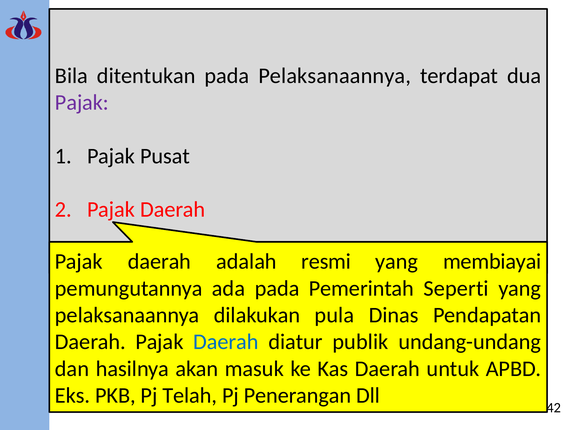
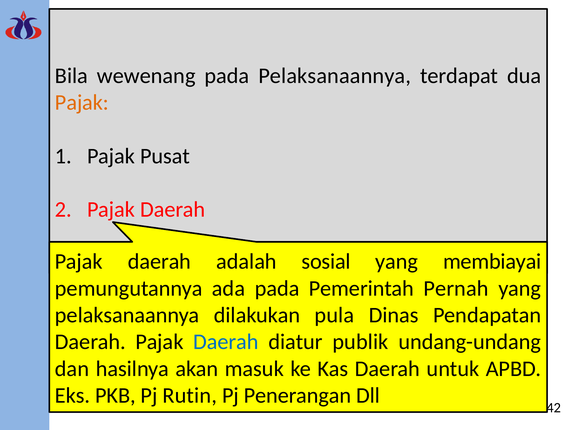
Bila ditentukan: ditentukan -> wewenang (146, 76)
Pajak colour: purple -> orange (82, 103)
resmi: resmi -> sosial (326, 262)
Seperti: Seperti -> Pernah (456, 289)
Telah: Telah -> Rutin (190, 396)
